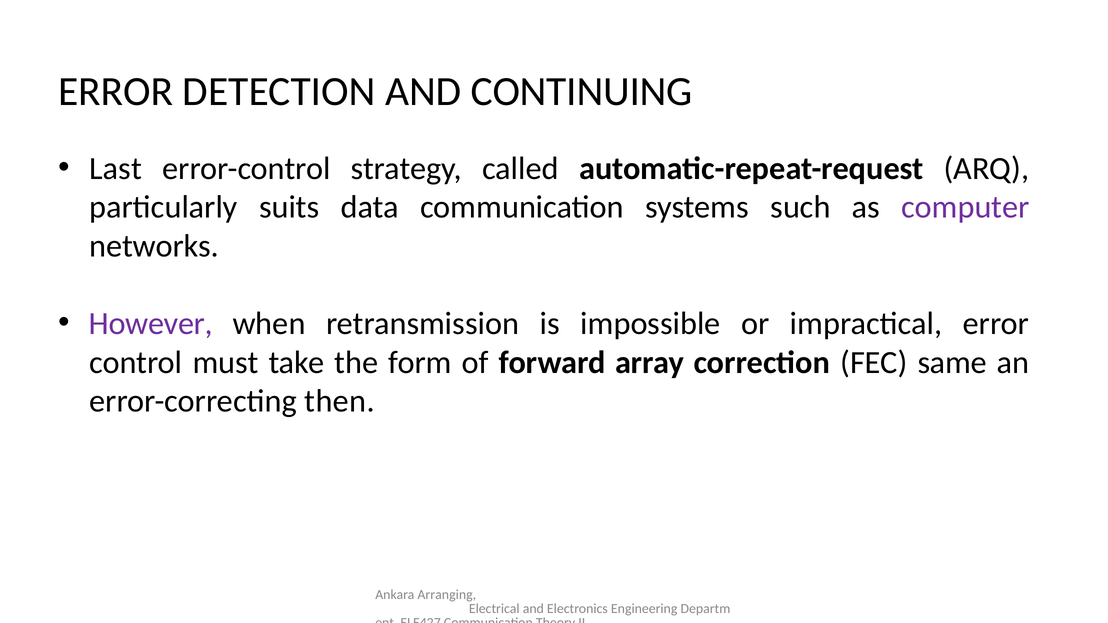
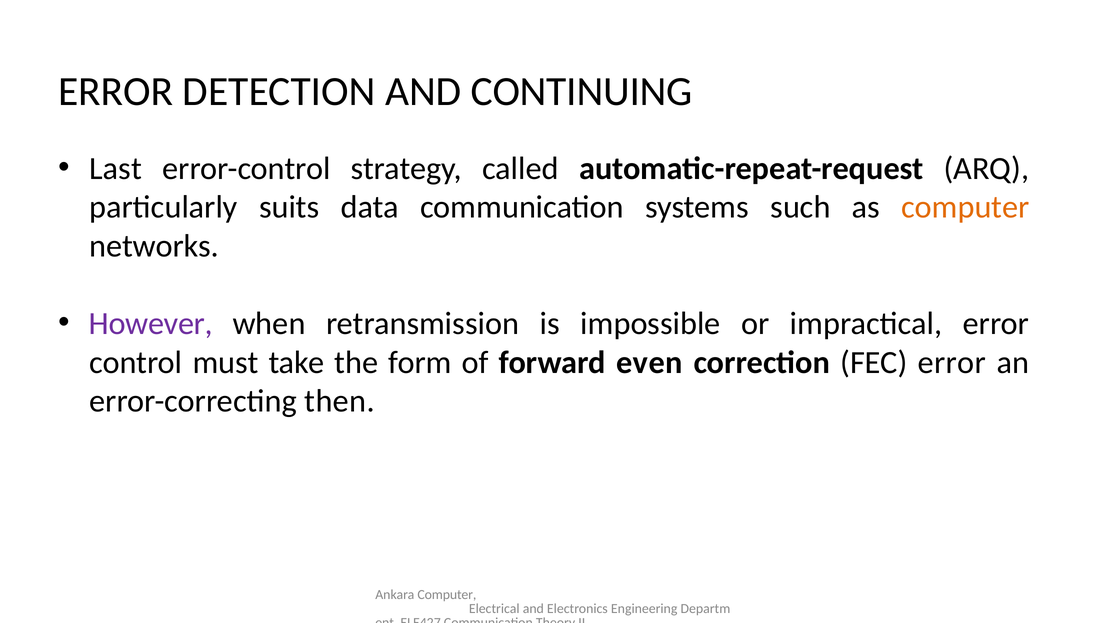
computer colour: purple -> orange (965, 207)
array: array -> even (649, 363)
FEC same: same -> error (952, 363)
Ankara Arranging: Arranging -> Computer (447, 595)
